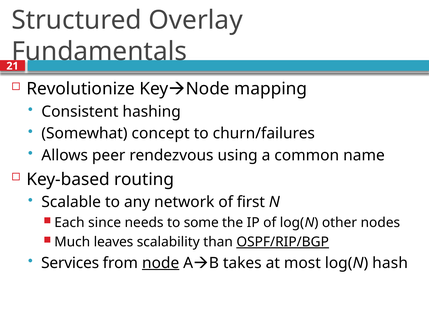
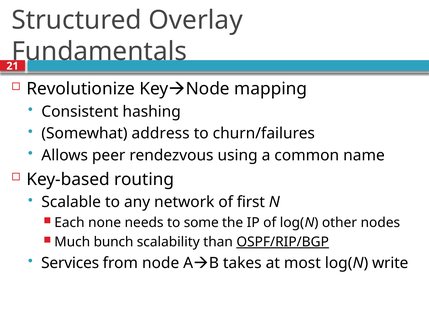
concept: concept -> address (161, 133)
since: since -> none (105, 222)
leaves: leaves -> bunch (114, 242)
node underline: present -> none (161, 263)
hash: hash -> write (390, 263)
